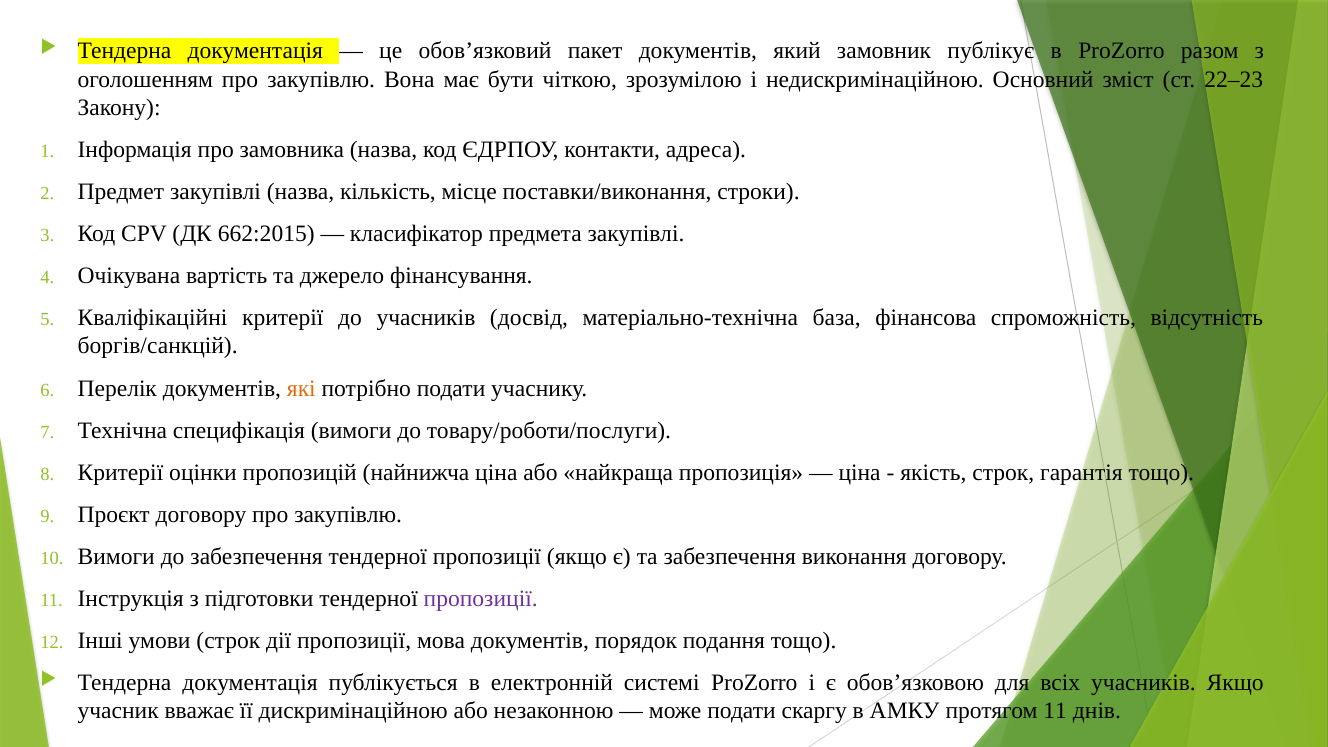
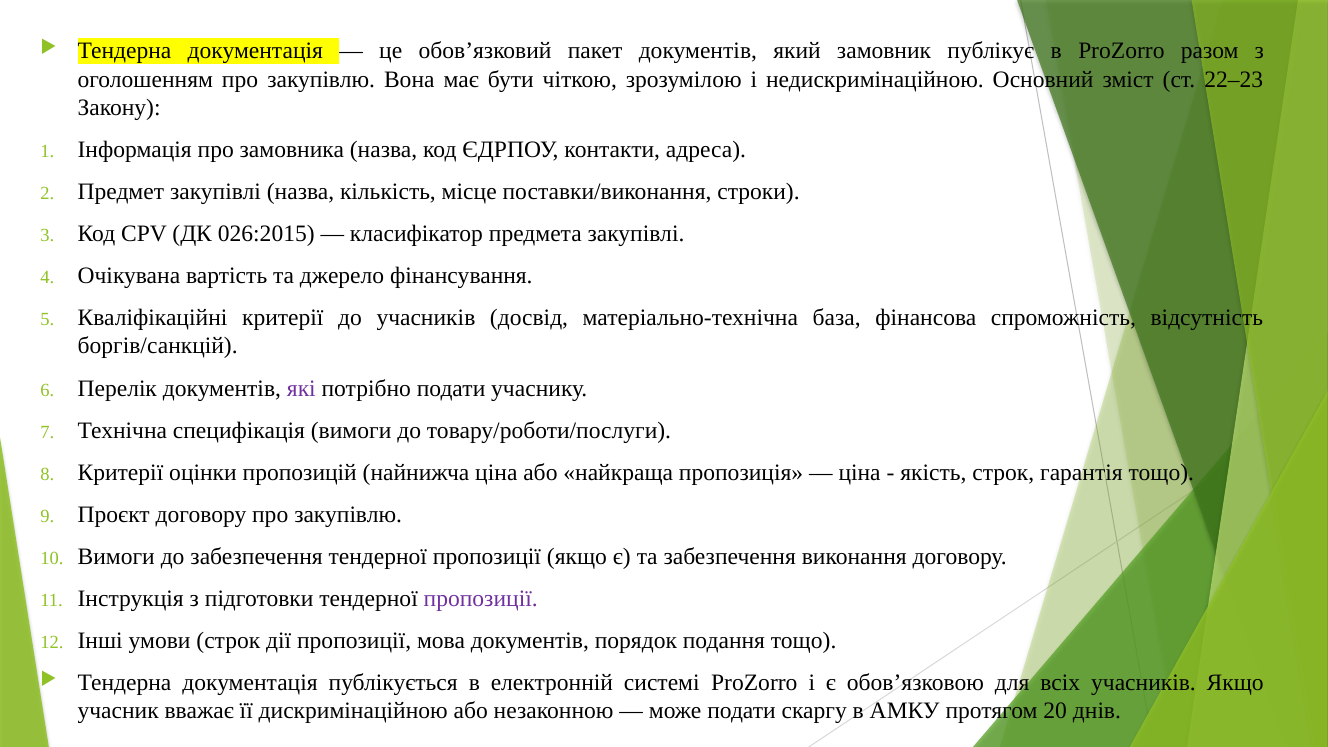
662:2015: 662:2015 -> 026:2015 (266, 234)
які colour: orange -> purple (301, 388)
протягом 11: 11 -> 20 (1055, 711)
